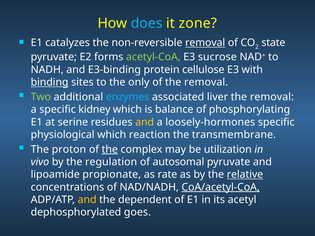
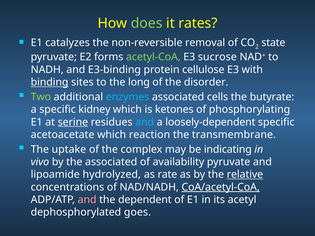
does colour: light blue -> light green (147, 23)
zone: zone -> rates (198, 23)
removal underline: present -> none (205, 43)
only: only -> long (139, 82)
of the removal: removal -> disorder (206, 82)
liver: liver -> cells (217, 97)
removal: removal -> butyrate (272, 97)
balance: balance -> ketones (174, 110)
serine underline: none -> present (73, 122)
and colour: yellow -> light blue (145, 122)
loosely-hormones: loosely-hormones -> loosely-dependent (210, 122)
physiological: physiological -> acetoacetate (63, 135)
proton: proton -> uptake (69, 149)
the underline: present -> none (110, 149)
utilization: utilization -> indicating (228, 149)
the regulation: regulation -> associated (111, 162)
autosomal: autosomal -> availability (178, 162)
propionate: propionate -> hydrolyzed (112, 175)
and colour: yellow -> pink (87, 200)
